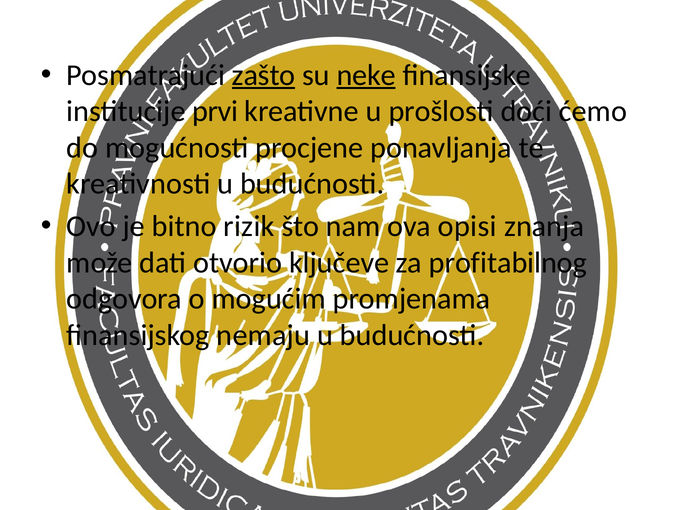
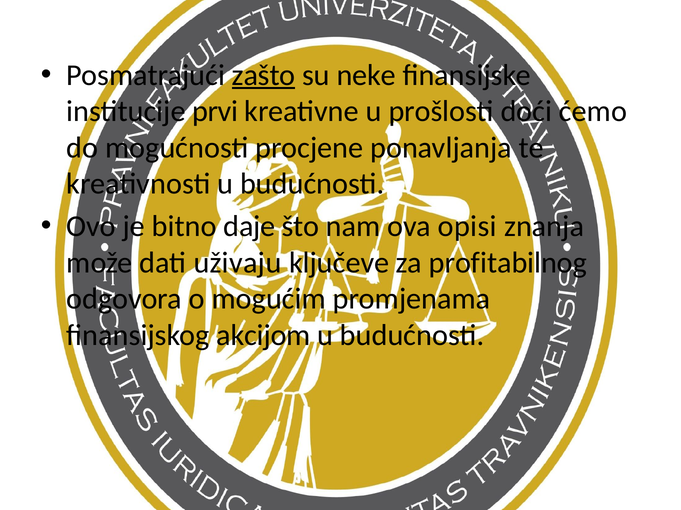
neke underline: present -> none (366, 75)
rizik: rizik -> daje (249, 227)
otvorio: otvorio -> uživaju (237, 263)
nemaju: nemaju -> akcijom (263, 336)
